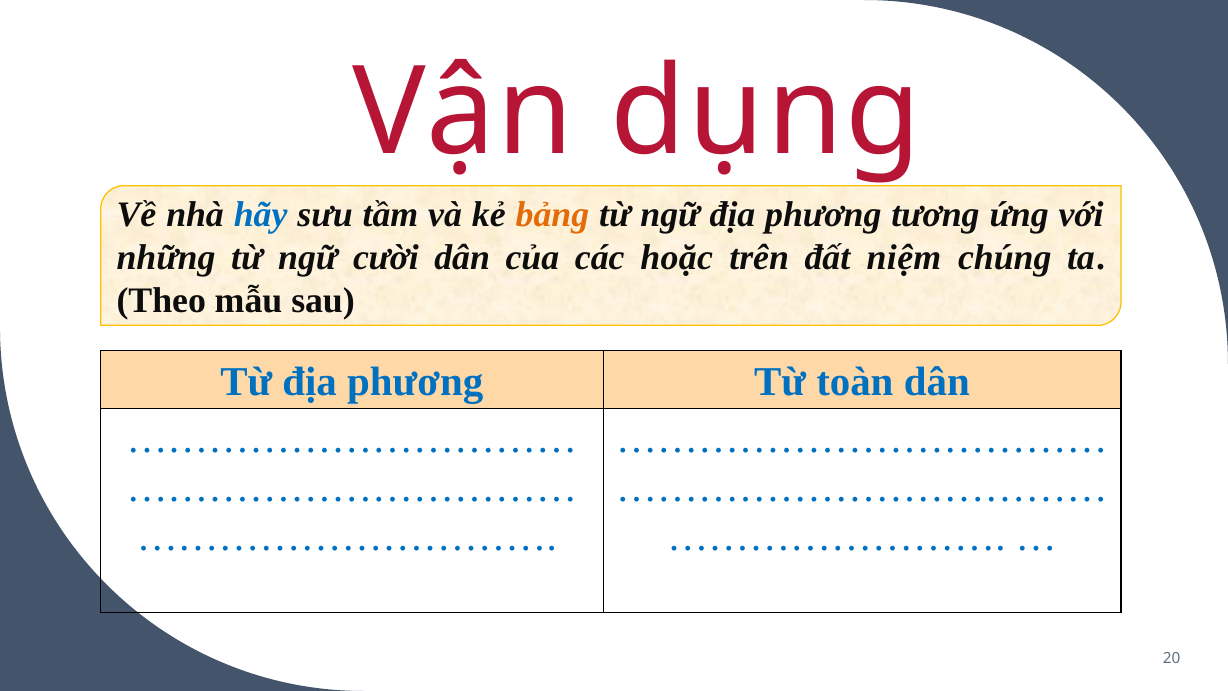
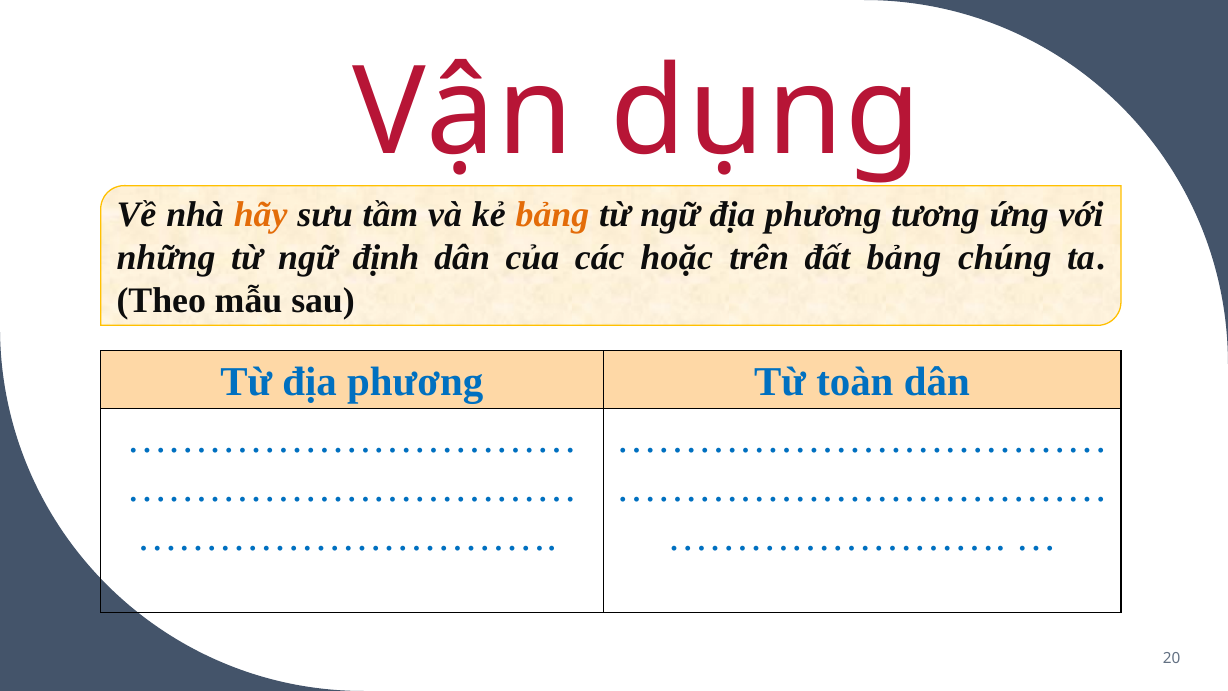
hãy colour: blue -> orange (261, 215)
cười: cười -> định (386, 258)
đất niệm: niệm -> bảng (904, 258)
